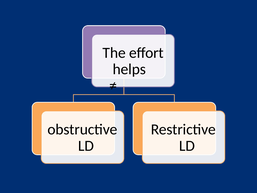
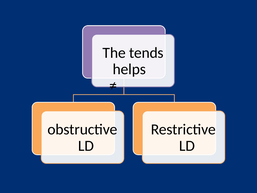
eﬀort: eﬀort -> tends (146, 53)
